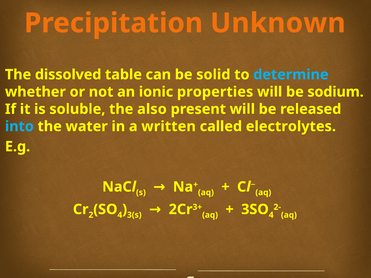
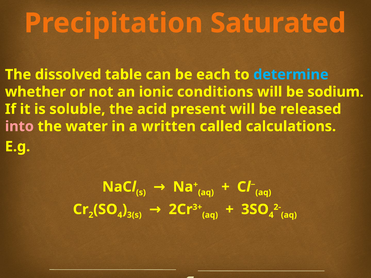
Unknown: Unknown -> Saturated (278, 23)
solid: solid -> each (213, 75)
properties: properties -> conditions (215, 92)
also: also -> acid (152, 109)
into colour: light blue -> pink (19, 126)
electrolytes: electrolytes -> calculations (291, 126)
